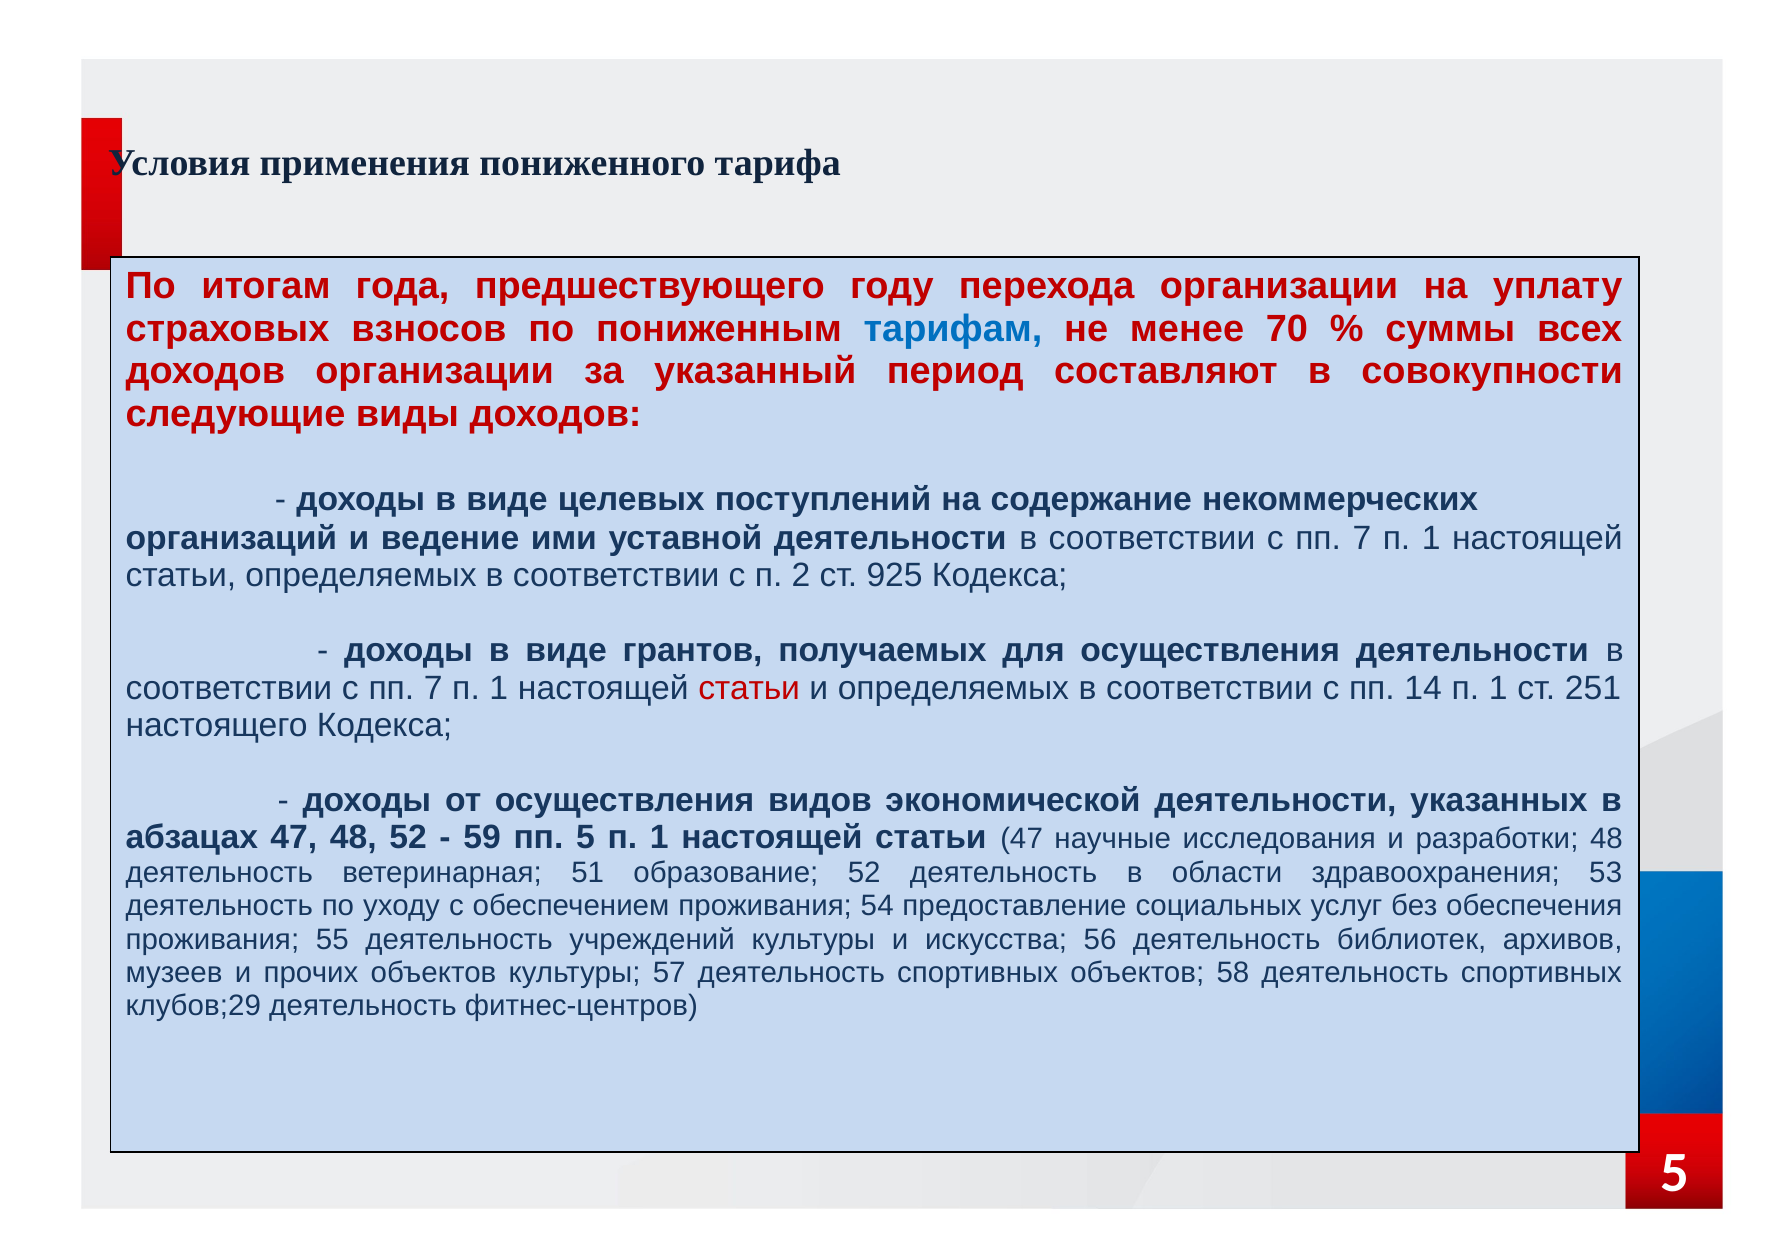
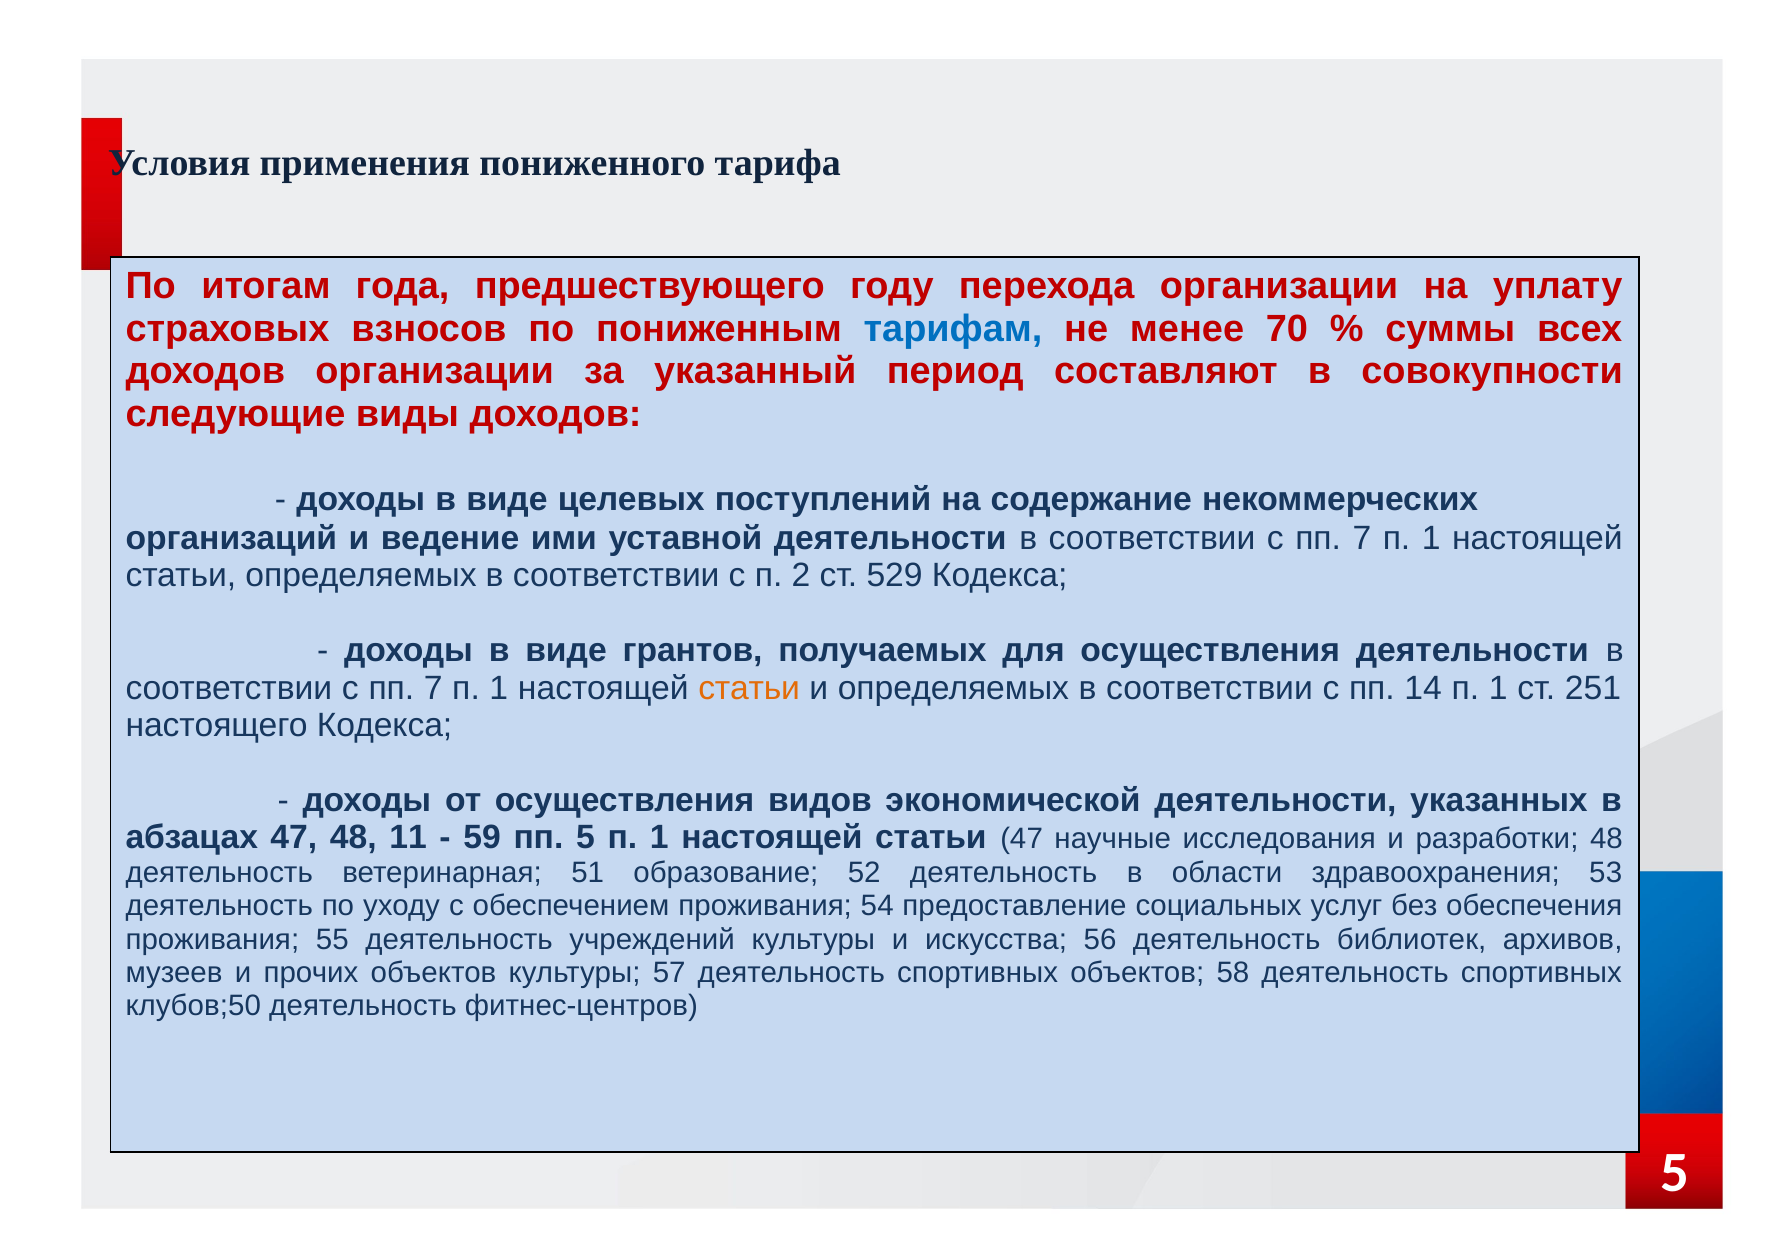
925: 925 -> 529 (895, 576)
статьи colour: red -> orange (749, 688)
48 52: 52 -> 11 (408, 838)
клубов;29: клубов;29 -> клубов;50 (193, 1005)
